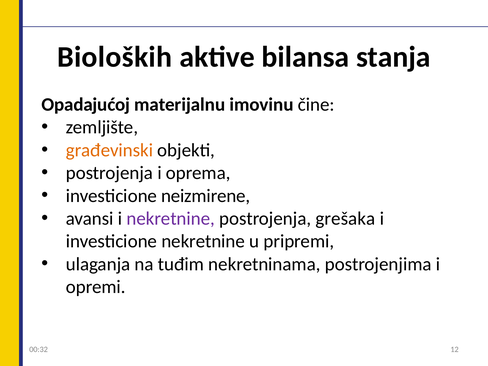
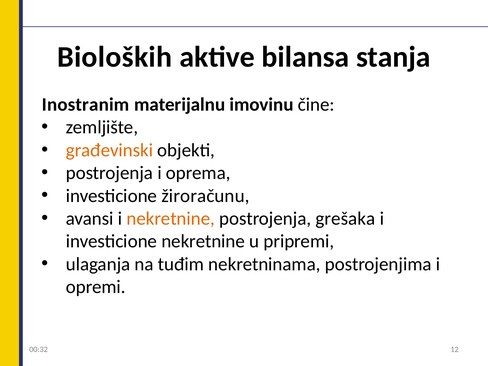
Opadajućoj: Opadajućoj -> Inostranim (86, 105)
neizmirene: neizmirene -> žiroračunu (205, 196)
nekretnine colour: purple -> orange (171, 219)
